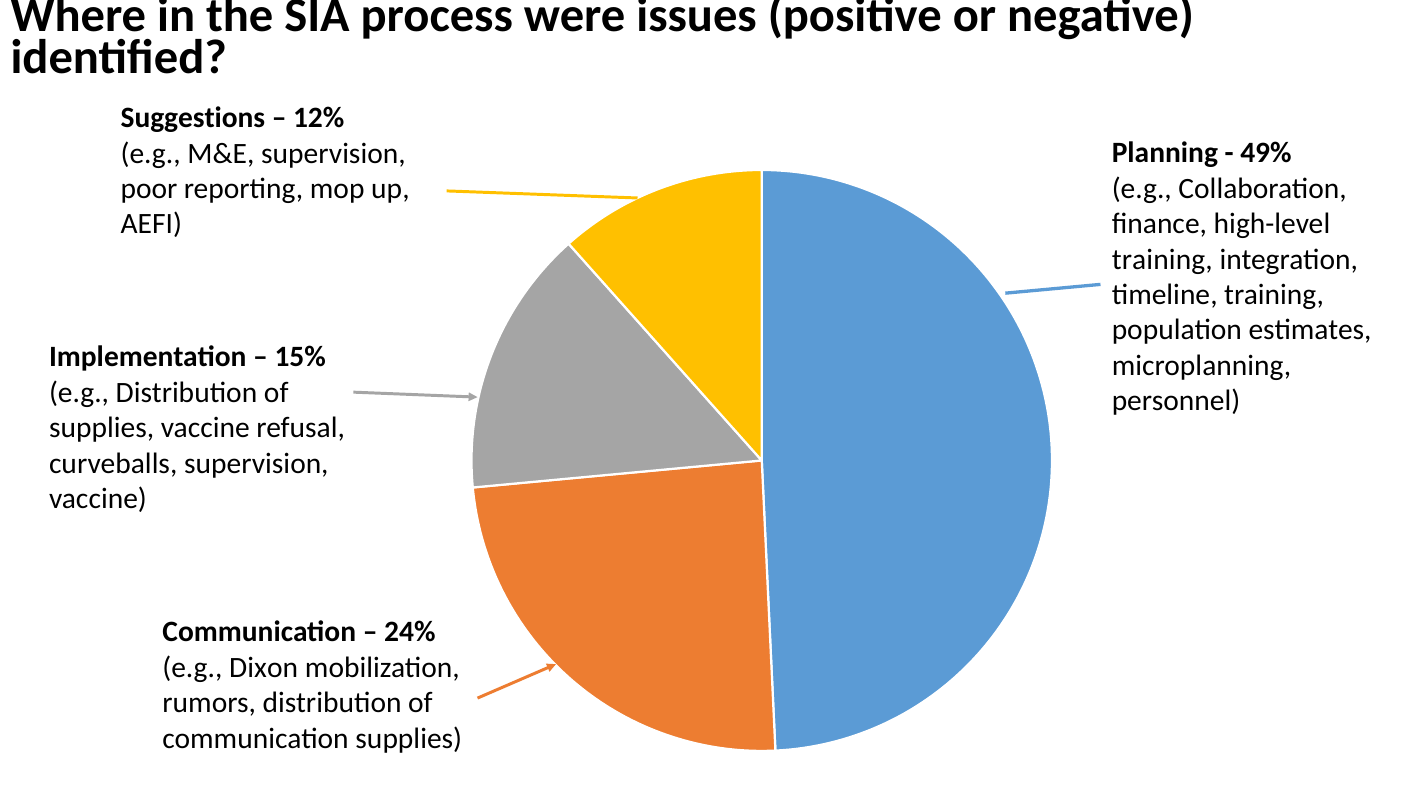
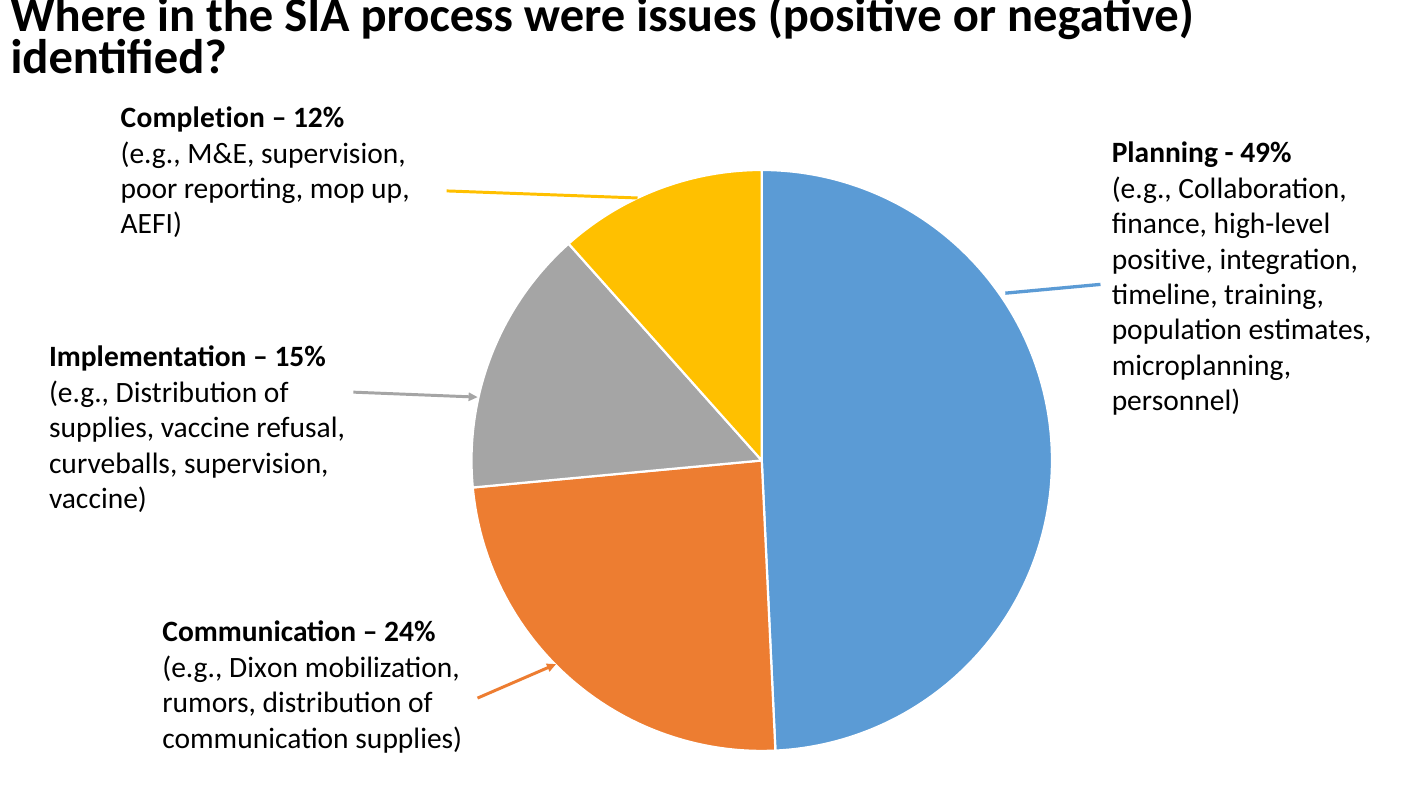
Suggestions: Suggestions -> Completion (193, 118)
training: training -> positive (1162, 259)
